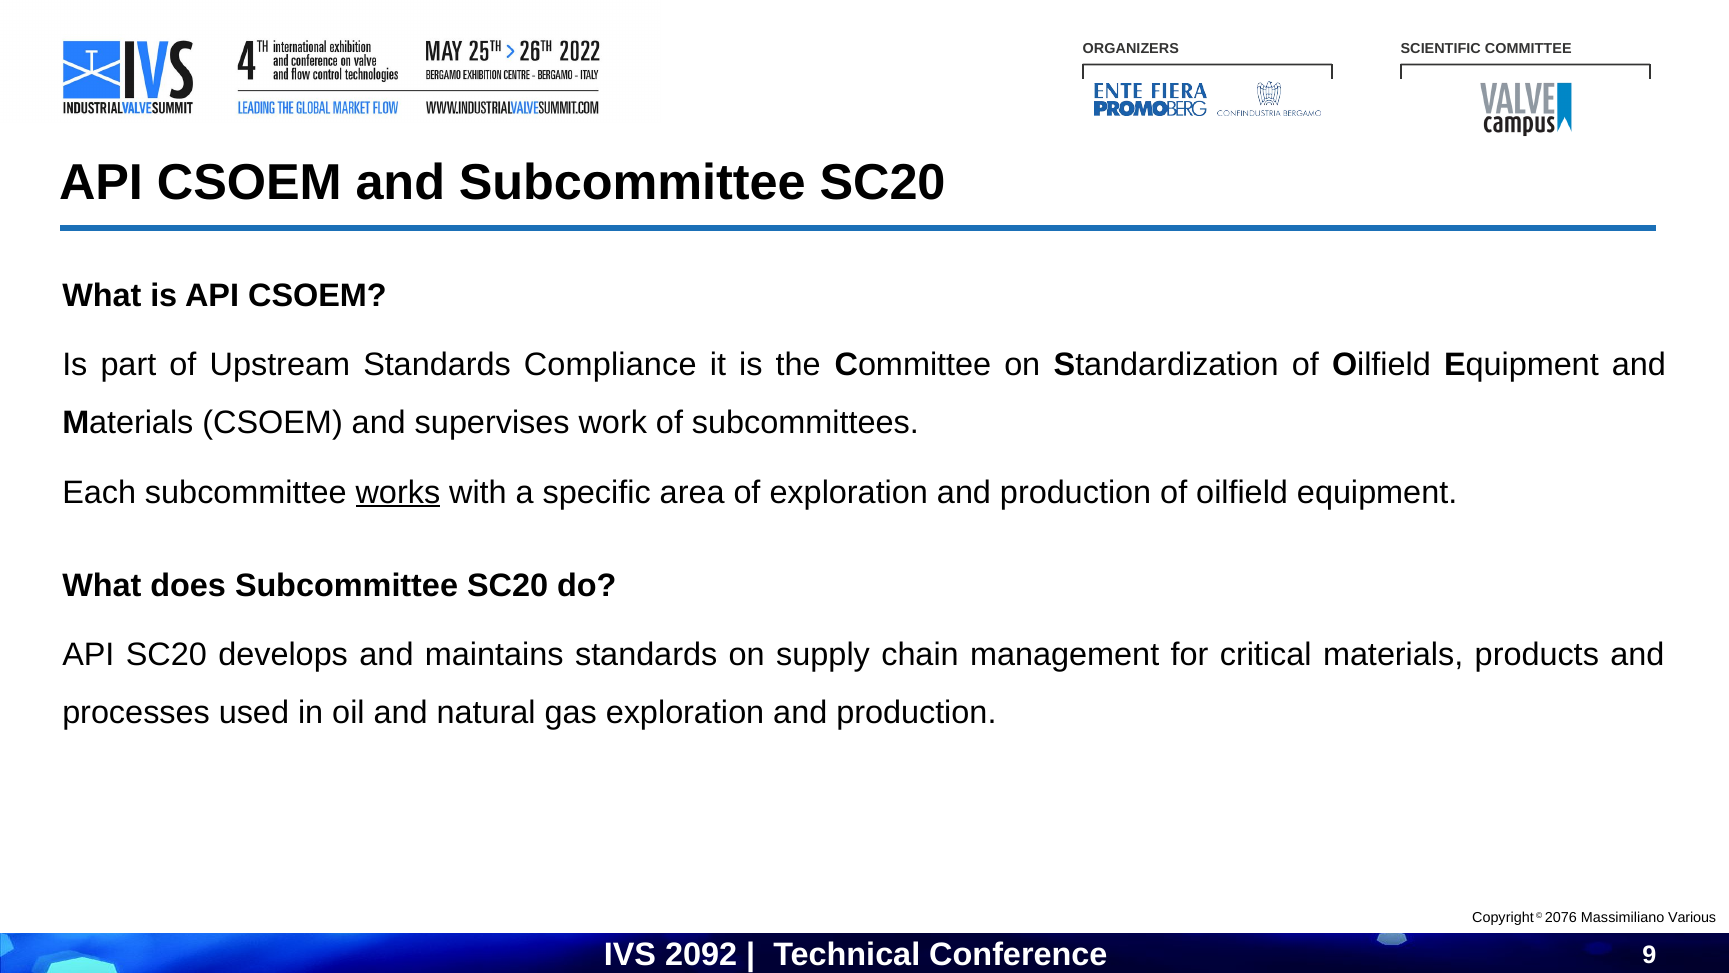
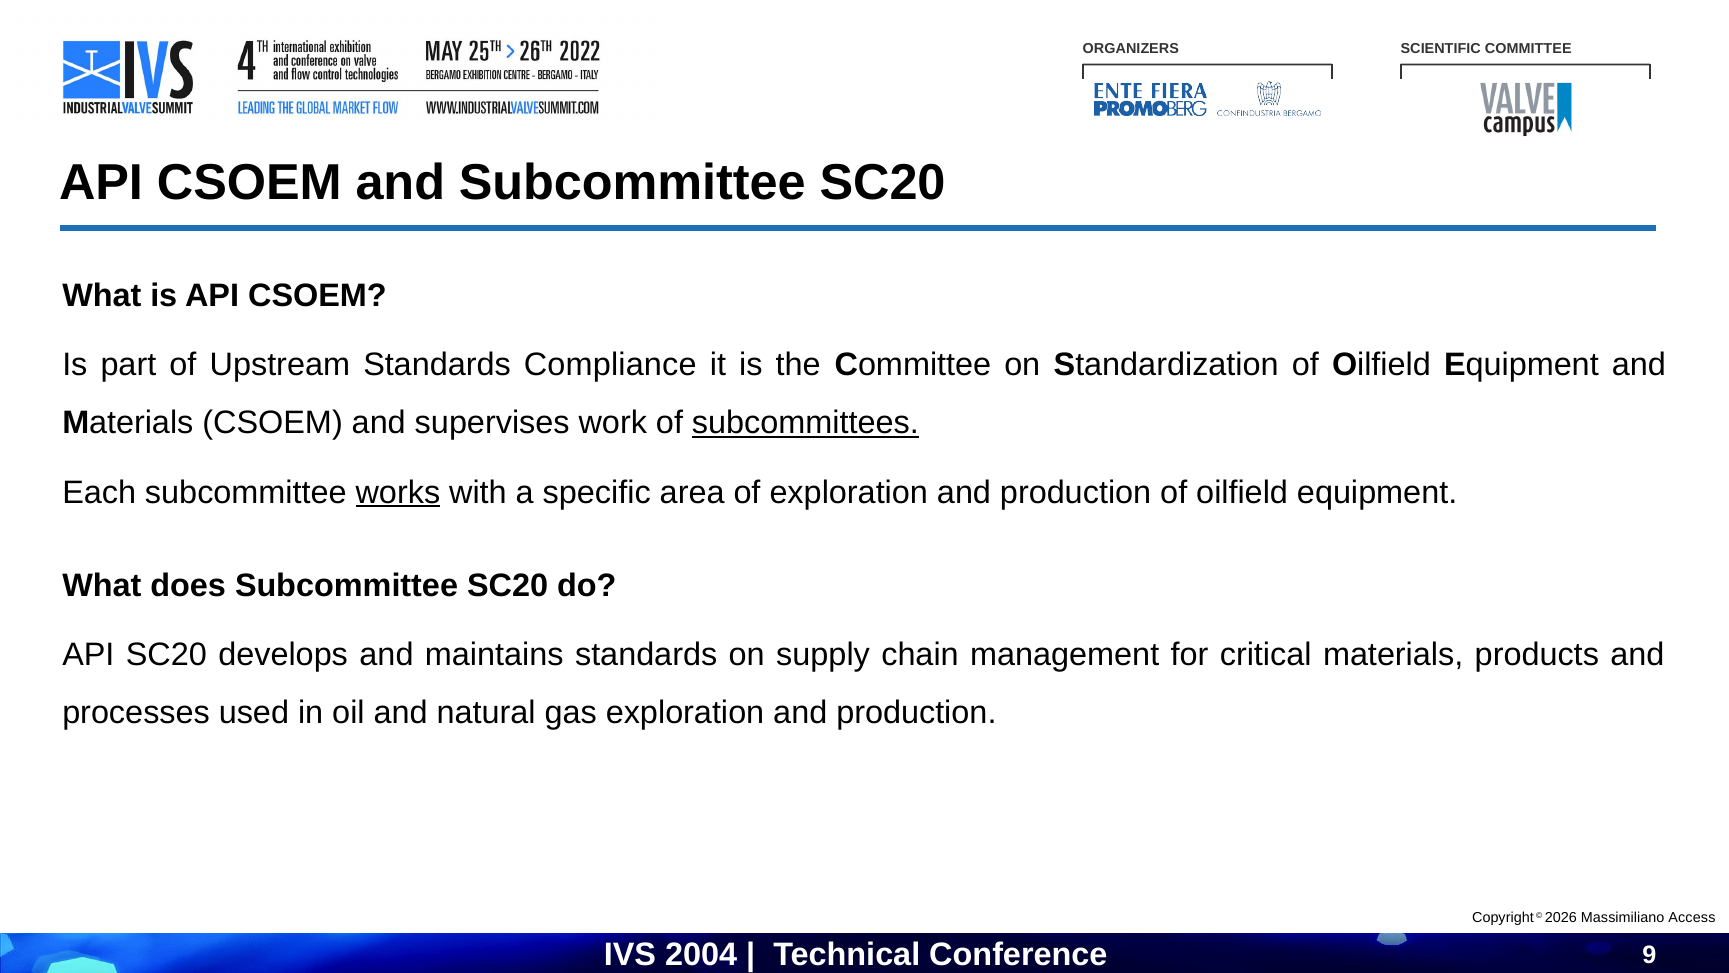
subcommittees underline: none -> present (805, 423)
2076: 2076 -> 2026 (1561, 918)
Various: Various -> Access (1692, 918)
2092: 2092 -> 2004 (701, 954)
